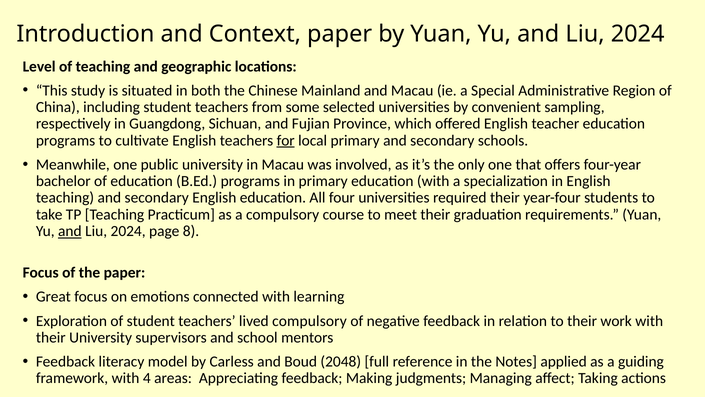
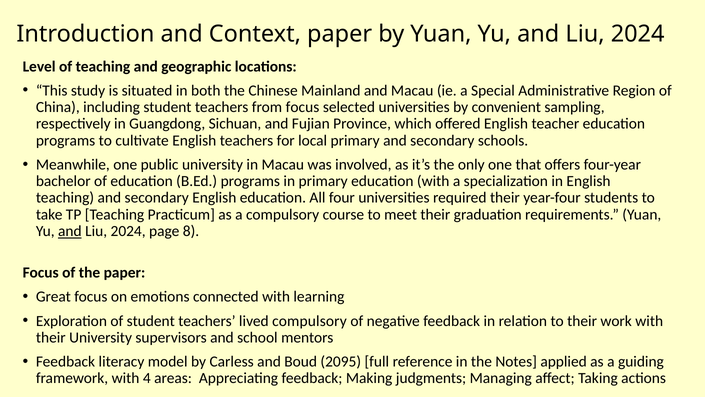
from some: some -> focus (303, 107)
for underline: present -> none (286, 140)
2048: 2048 -> 2095 (341, 361)
